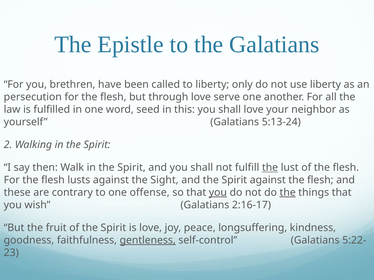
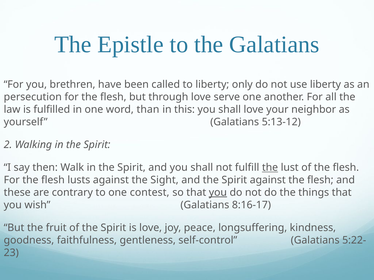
seed: seed -> than (148, 110)
5:13-24: 5:13-24 -> 5:13-12 (281, 122)
offense: offense -> contest (150, 193)
the underline: present -> none (288, 193)
2:16-17: 2:16-17 -> 8:16-17 (251, 205)
gentleness underline: present -> none (148, 241)
